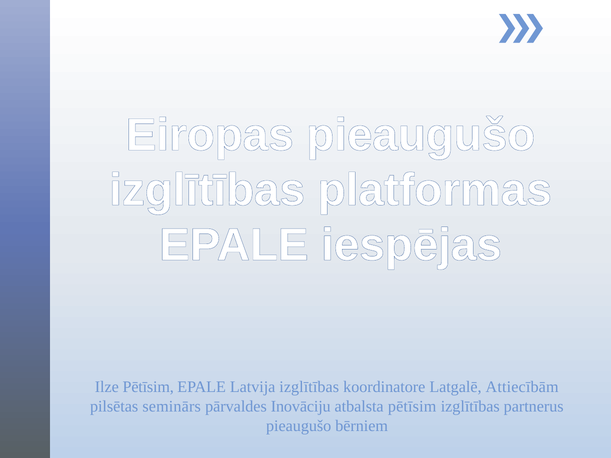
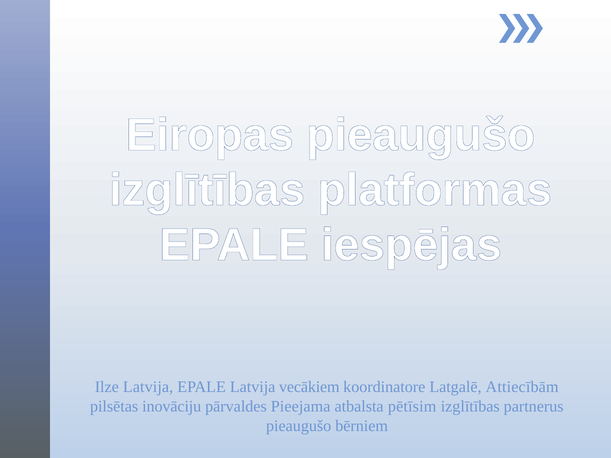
Ilze Pētīsim: Pētīsim -> Latvija (148, 387)
Latvija izglītības: izglītības -> vecākiem (309, 387)
seminārs: seminārs -> inovāciju (172, 407)
Inovāciju: Inovāciju -> Pieejama (301, 407)
